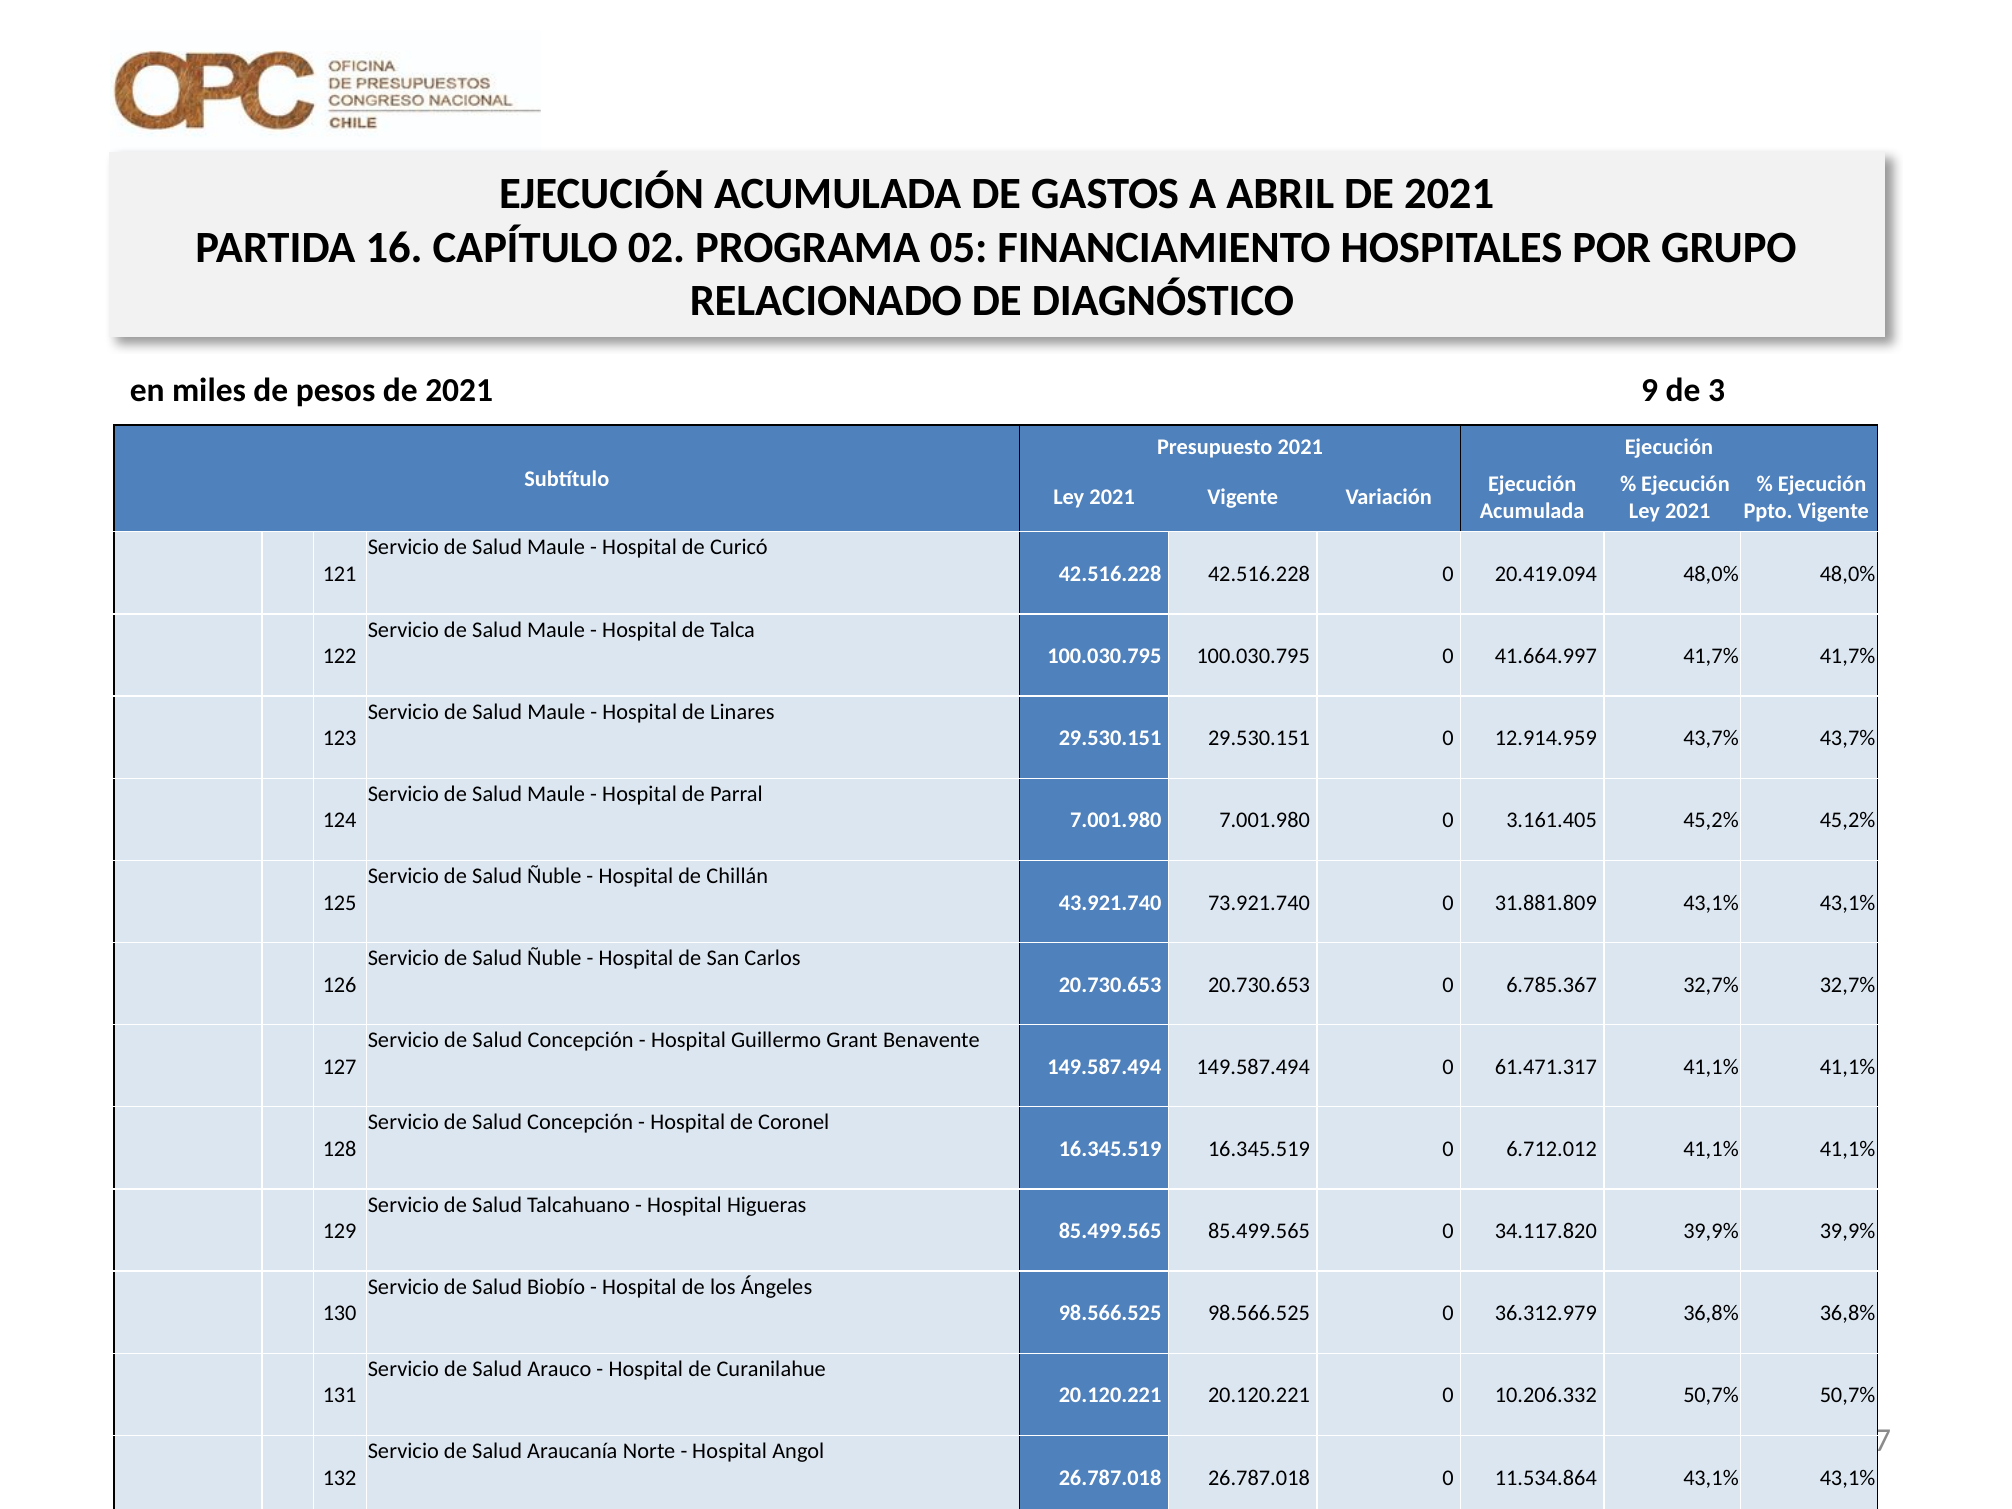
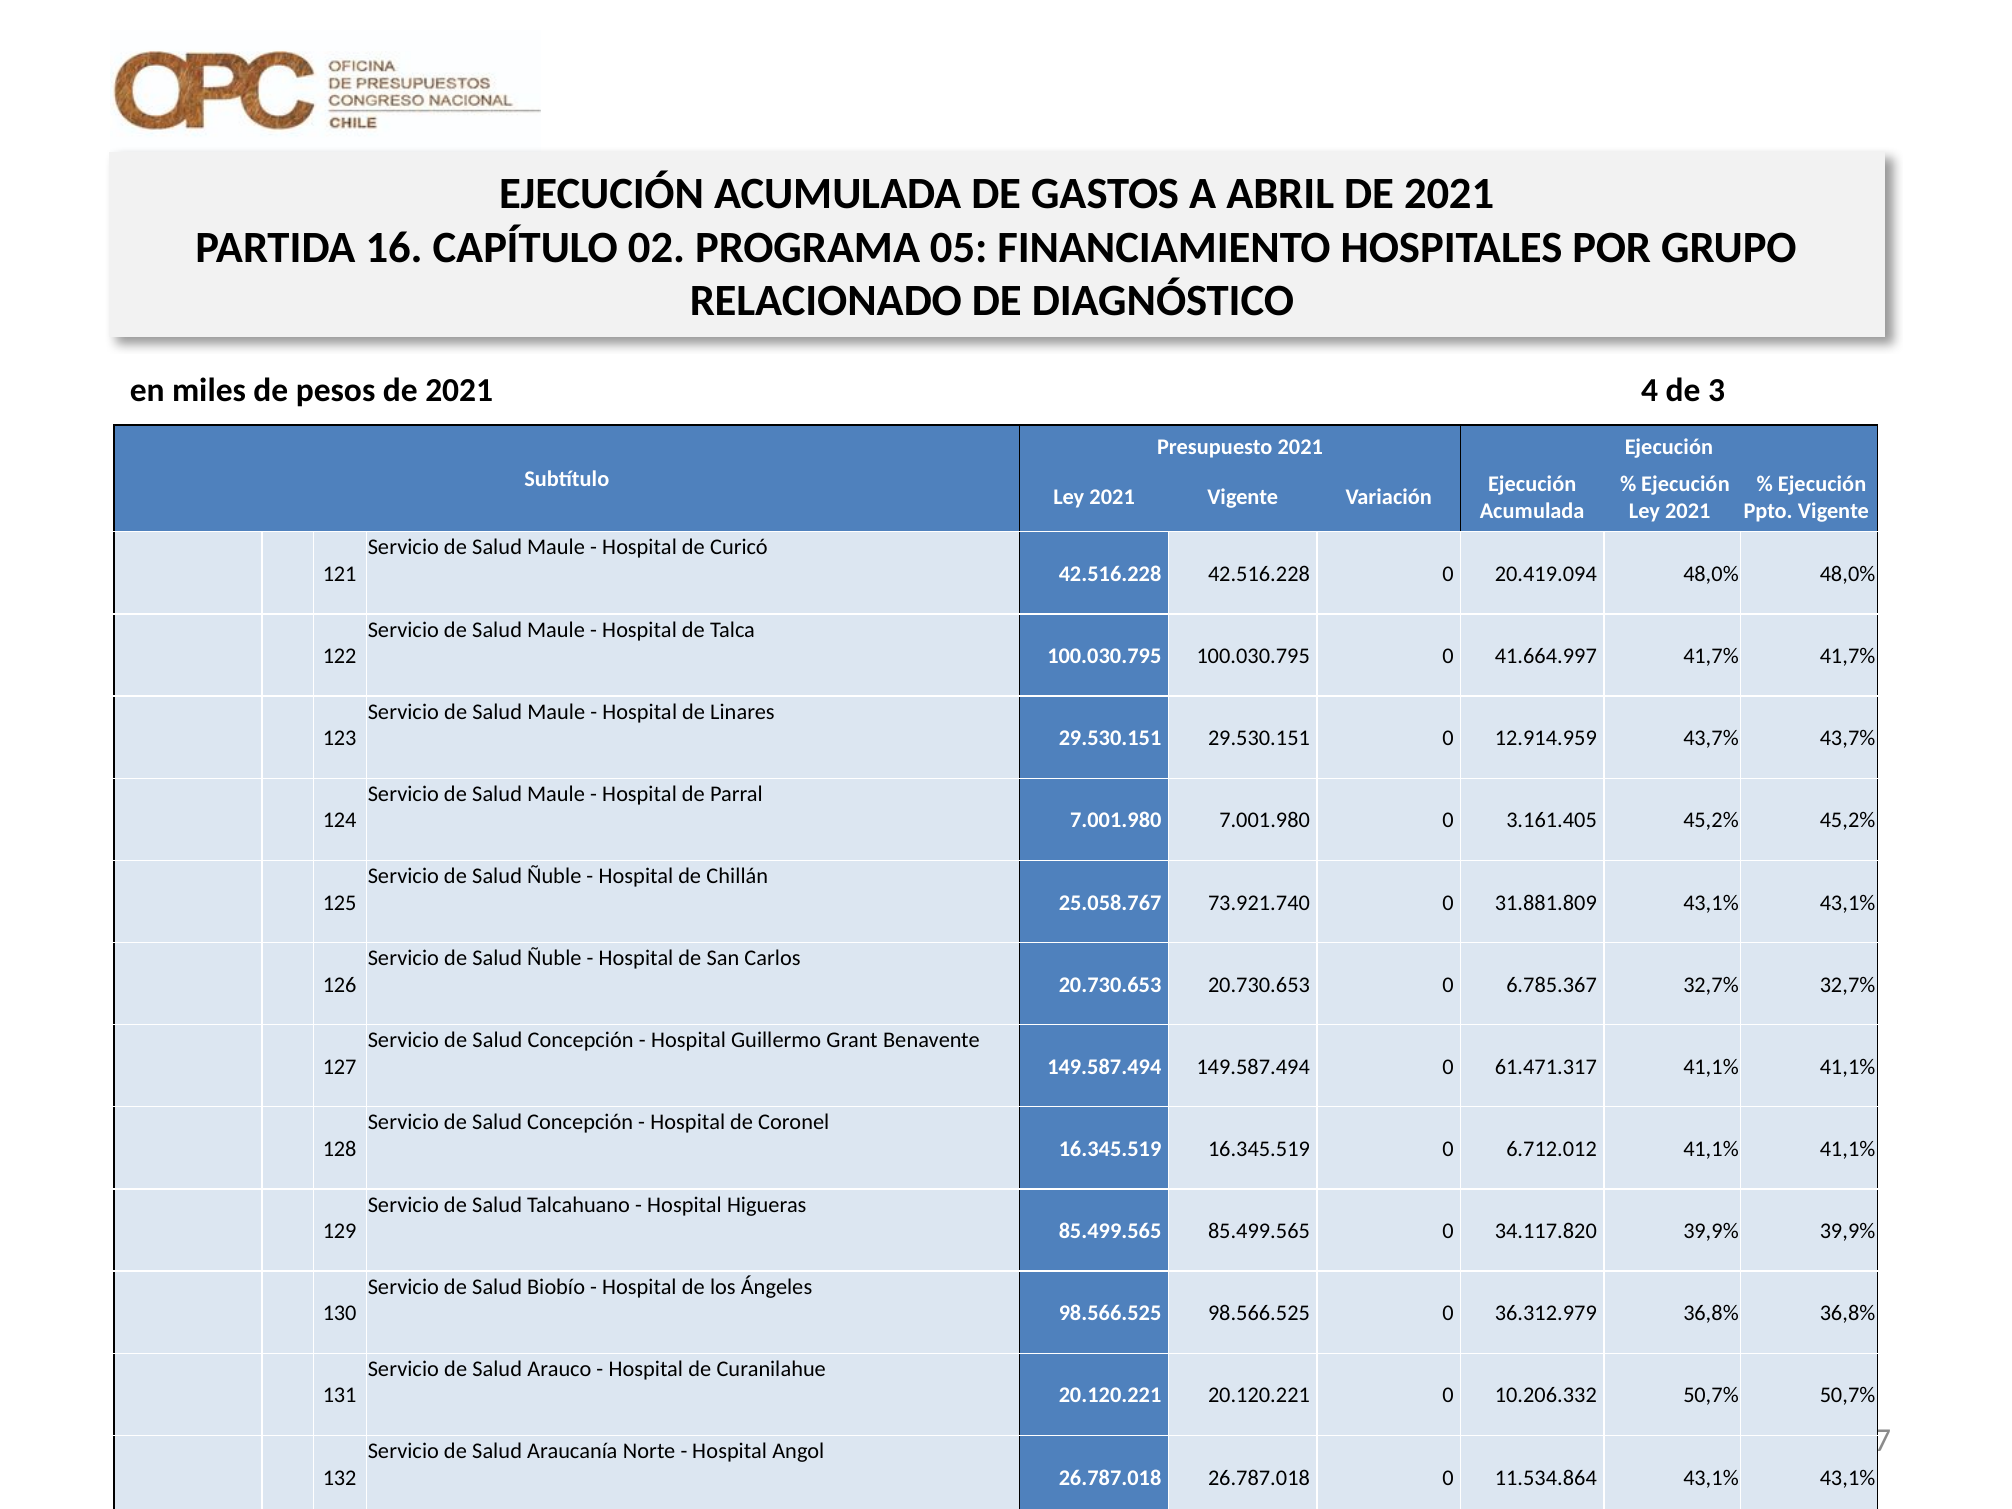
9: 9 -> 4 (1650, 391)
43.921.740: 43.921.740 -> 25.058.767 (1110, 903)
